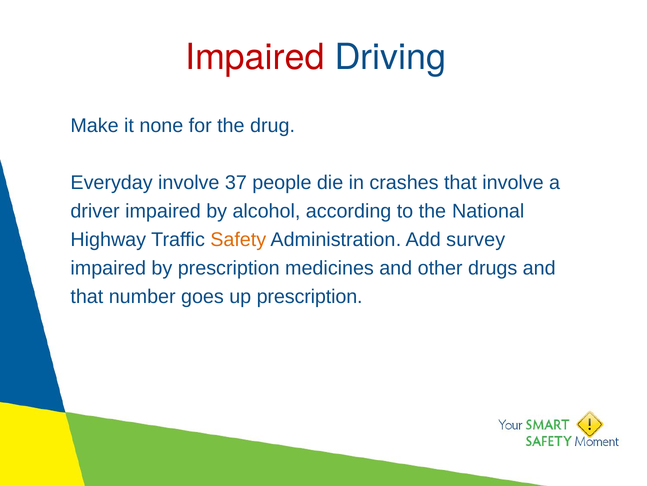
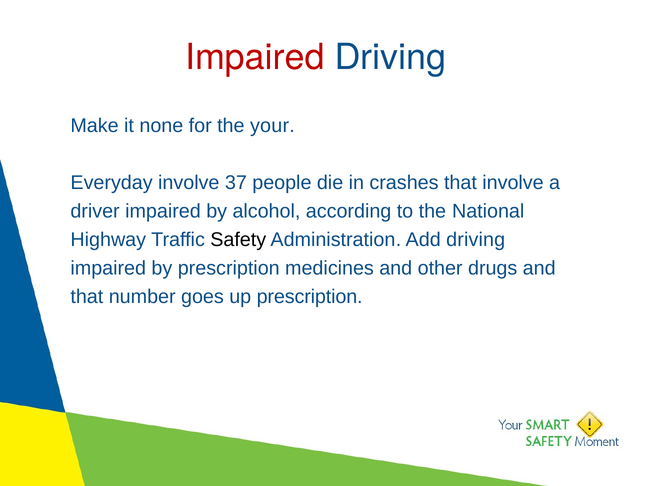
drug: drug -> your (272, 125)
Safety colour: orange -> black (238, 239)
Add survey: survey -> driving (476, 239)
